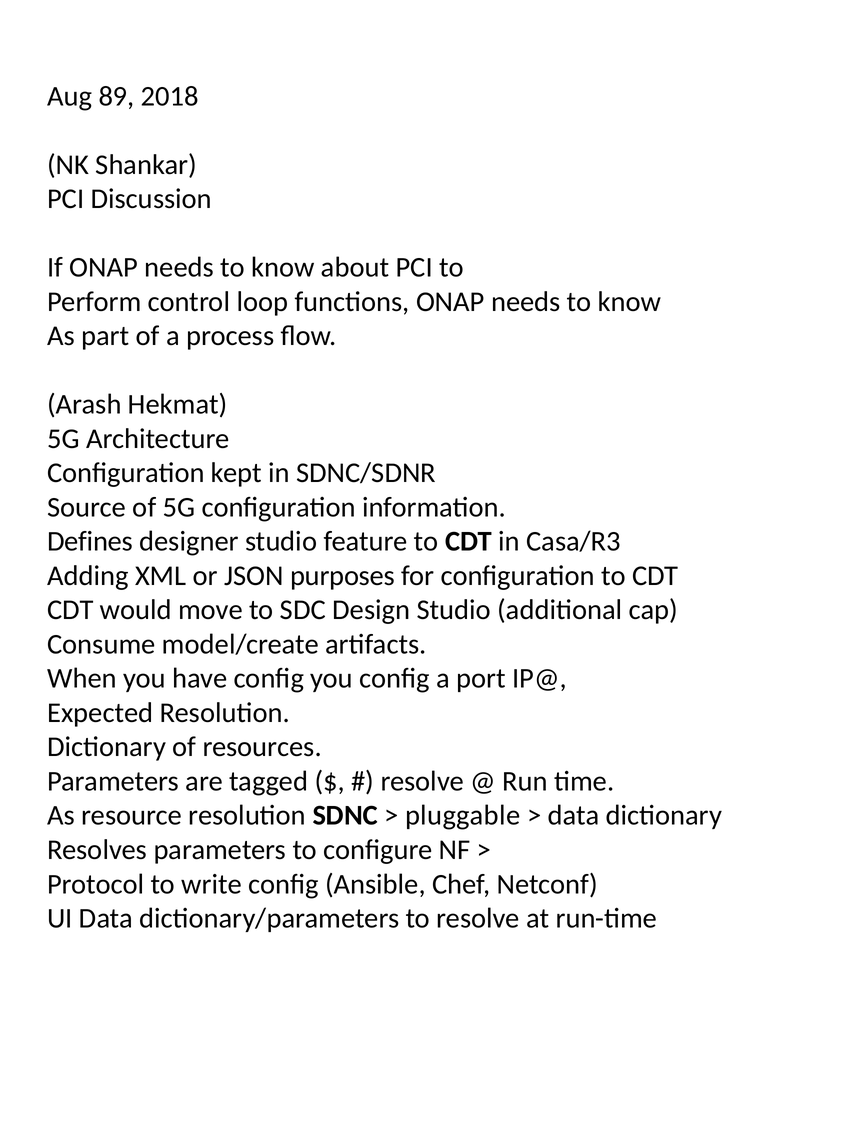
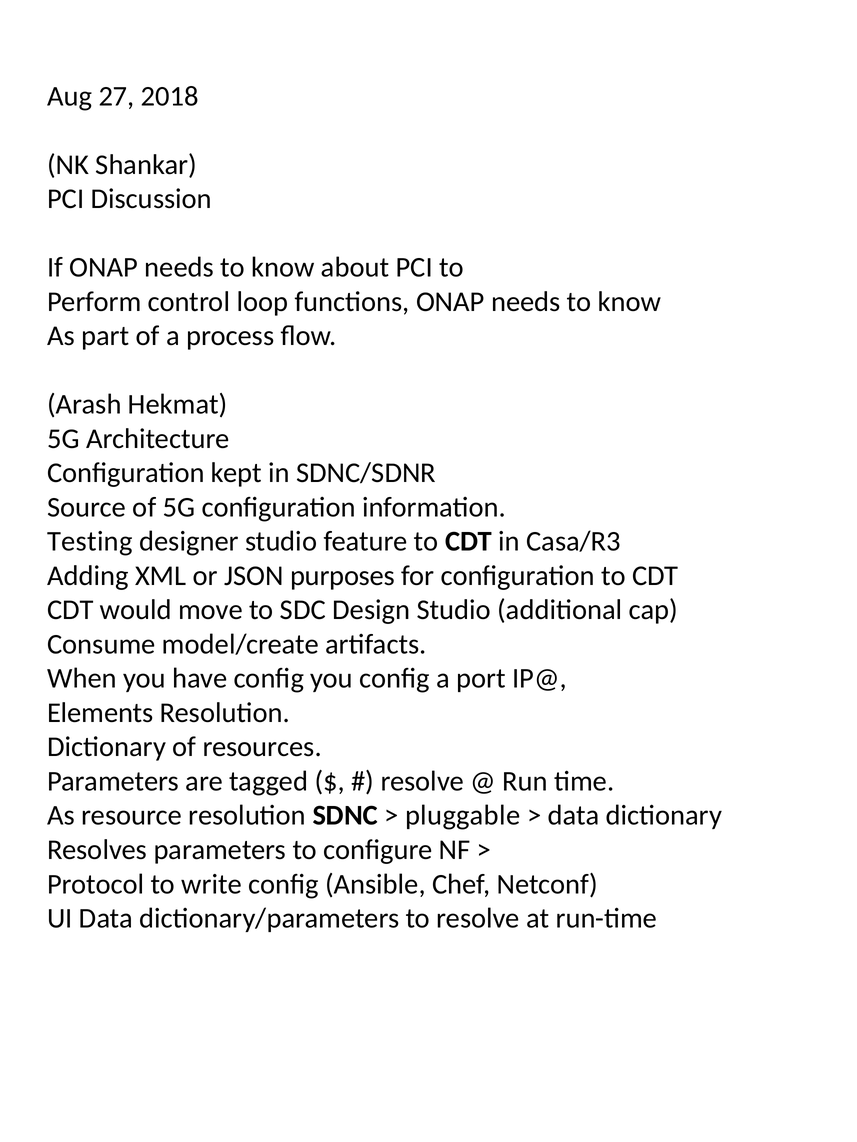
89: 89 -> 27 (117, 96)
Defines: Defines -> Testing (90, 542)
Expected: Expected -> Elements (100, 713)
